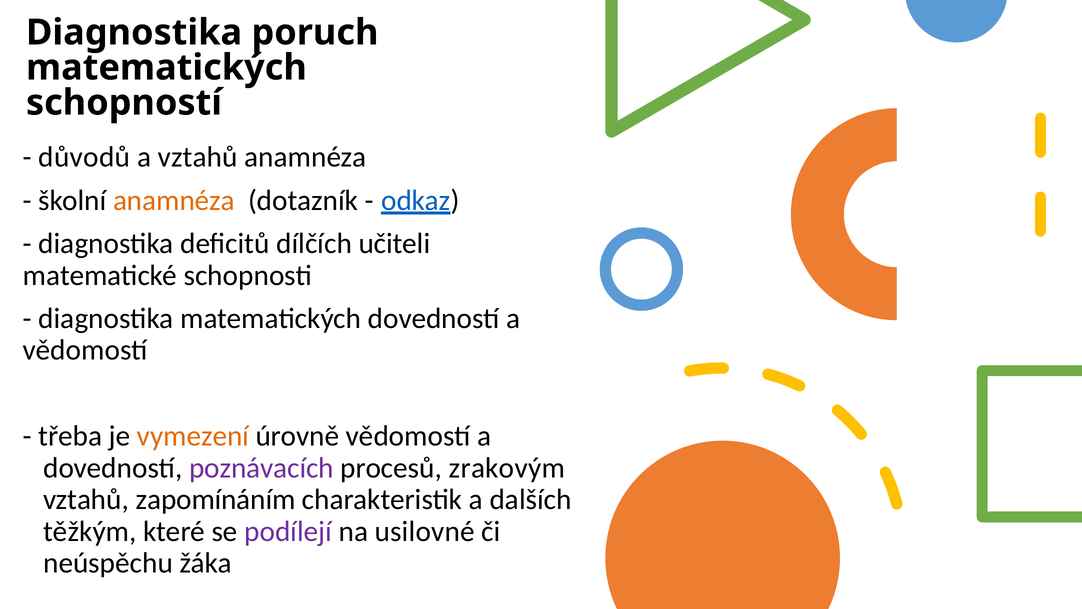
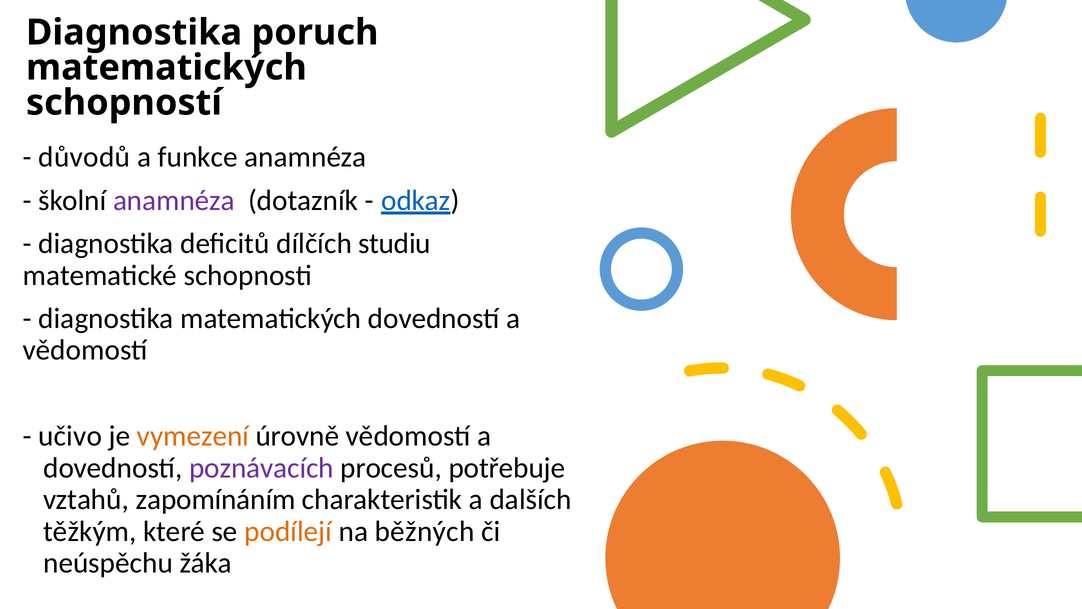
a vztahů: vztahů -> funkce (198, 157)
anamnéza colour: orange -> purple (174, 200)
učiteli: učiteli -> studiu (395, 243)
třeba: třeba -> učivo (70, 436)
zrakovým: zrakovým -> potřebuje (507, 468)
podílejí colour: purple -> orange (288, 531)
usilovné: usilovné -> běžných (425, 531)
